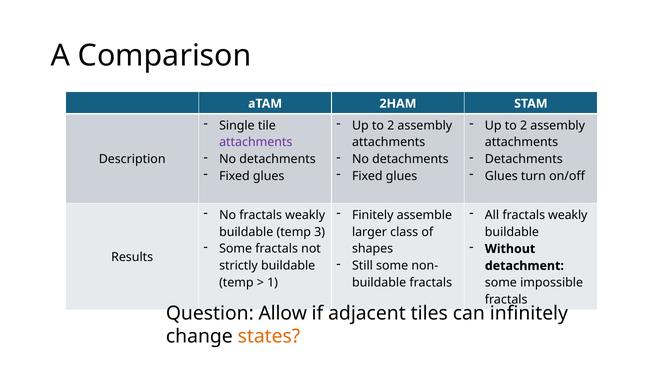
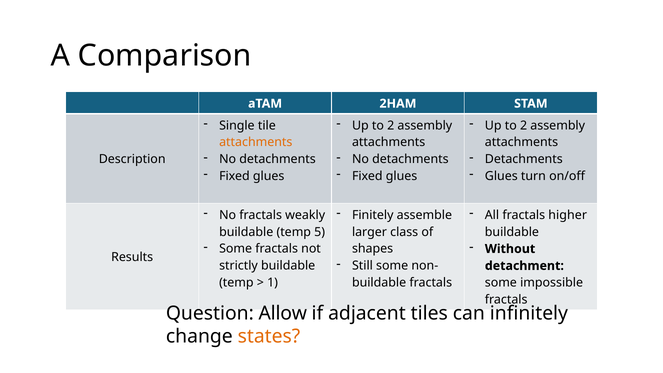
attachments colour: purple -> orange (256, 142)
All fractals weakly: weakly -> higher (568, 215)
3: 3 -> 5 (320, 232)
